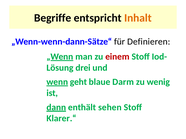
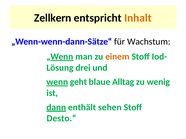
Begriffe: Begriffe -> Zellkern (53, 18)
Definieren: Definieren -> Wachstum (149, 42)
einem colour: red -> orange (117, 57)
Darm: Darm -> Alltag (123, 82)
Klarer.“: Klarer.“ -> Desto.“ (61, 119)
